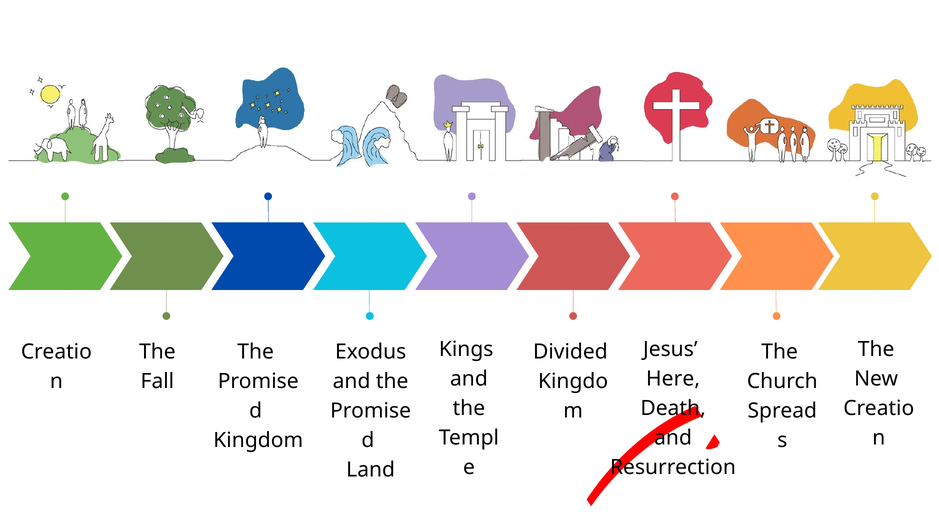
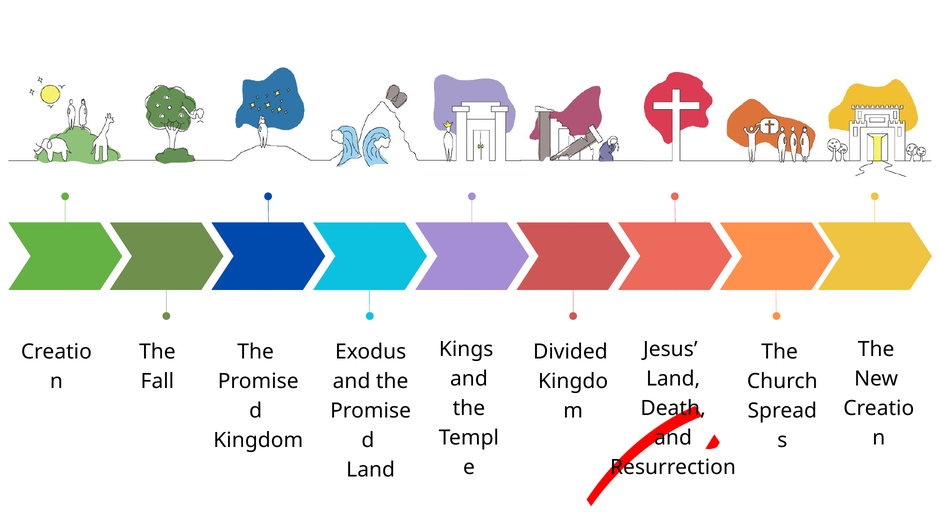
Here: Here -> Land (673, 379)
